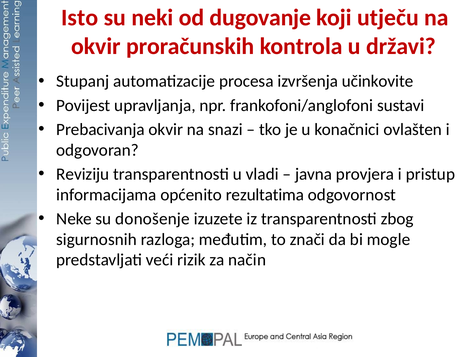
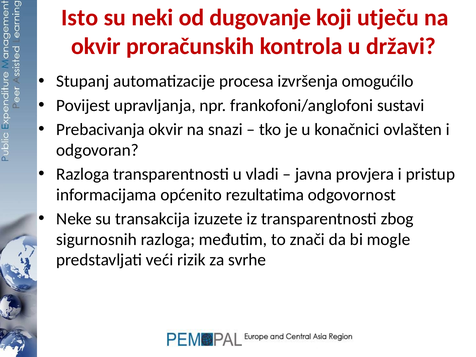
učinkovite: učinkovite -> omogućilo (378, 81)
Reviziju: Reviziju -> Razloga (83, 174)
donošenje: donošenje -> transakcija (153, 219)
način: način -> svrhe (247, 260)
